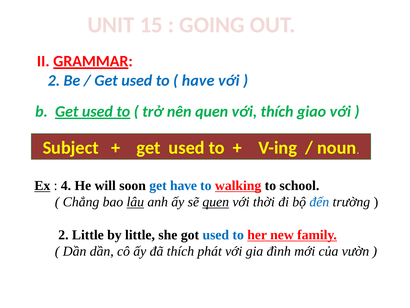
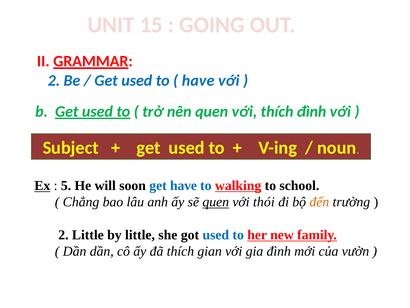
thích giao: giao -> đình (312, 111)
4: 4 -> 5 (66, 185)
lâu underline: present -> none (135, 202)
thời: thời -> thói (264, 202)
đến colour: blue -> orange (319, 202)
phát: phát -> gian (210, 251)
